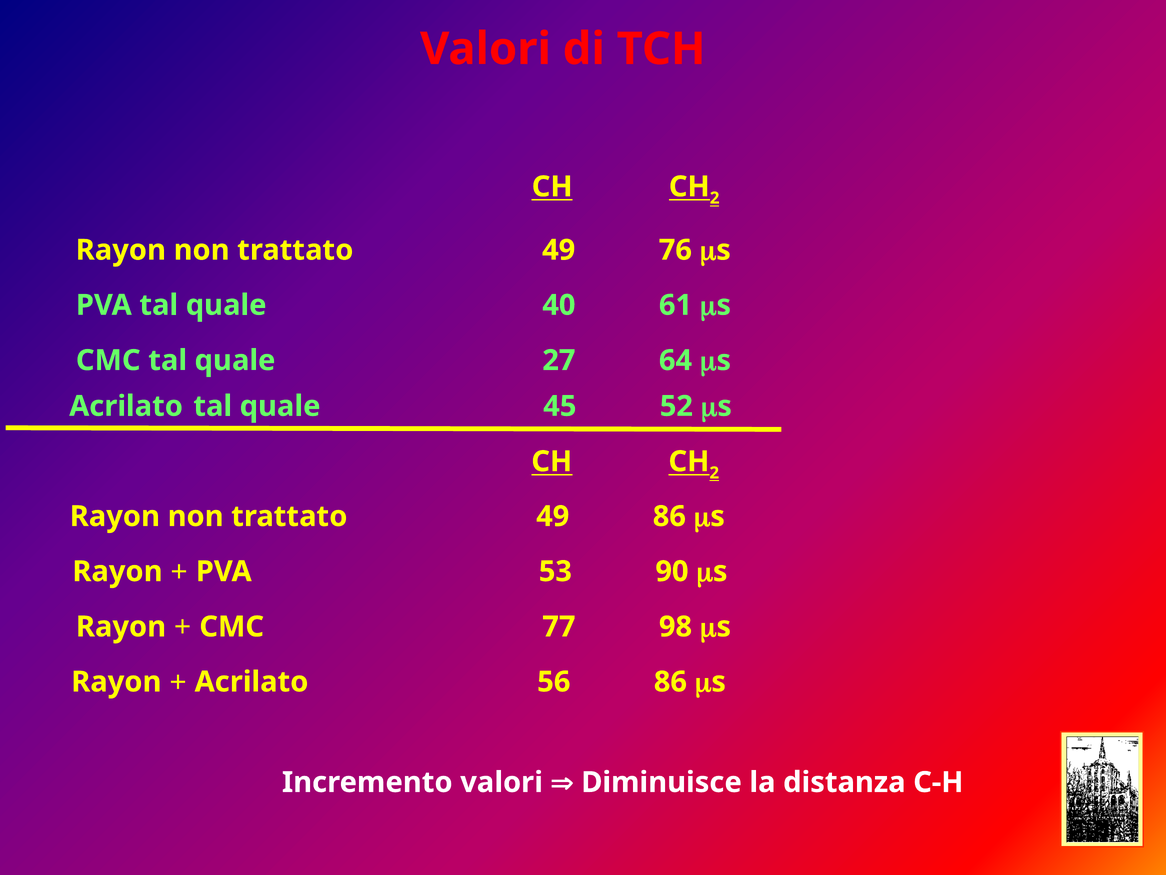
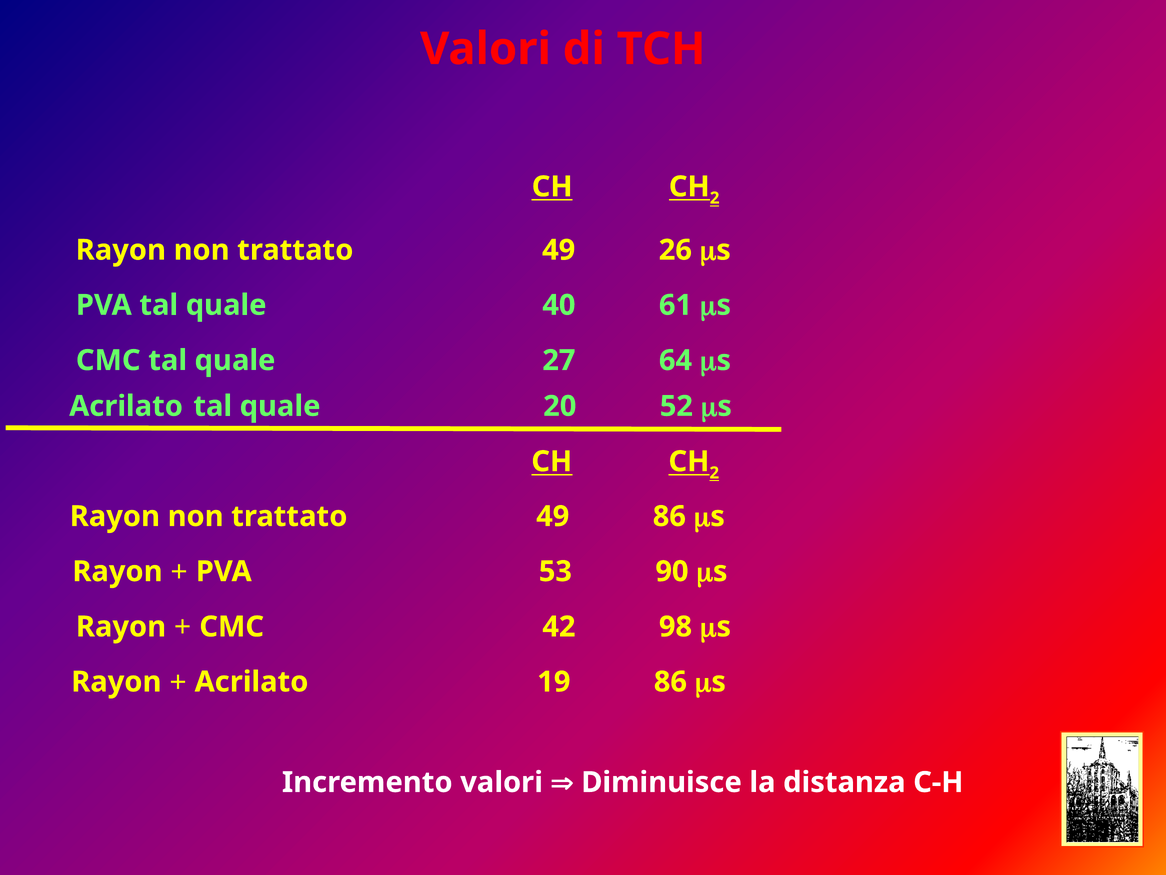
76: 76 -> 26 (675, 250)
45: 45 -> 20 (560, 406)
77: 77 -> 42 (559, 626)
56: 56 -> 19 (554, 681)
